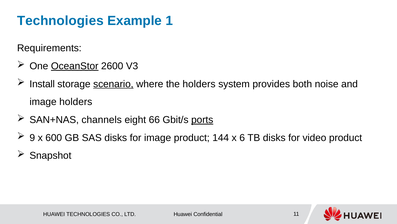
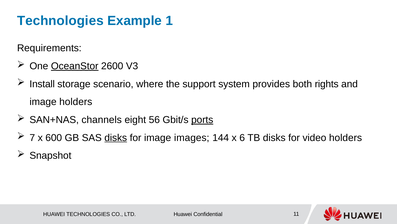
scenario underline: present -> none (113, 84)
the holders: holders -> support (199, 84)
noise: noise -> rights (327, 84)
66: 66 -> 56 (154, 120)
9: 9 -> 7 (32, 137)
disks underline: none -> present (116, 137)
image product: product -> images (192, 137)
video product: product -> holders (346, 137)
